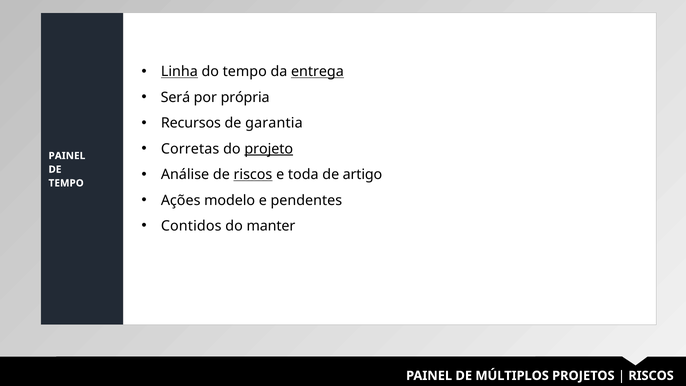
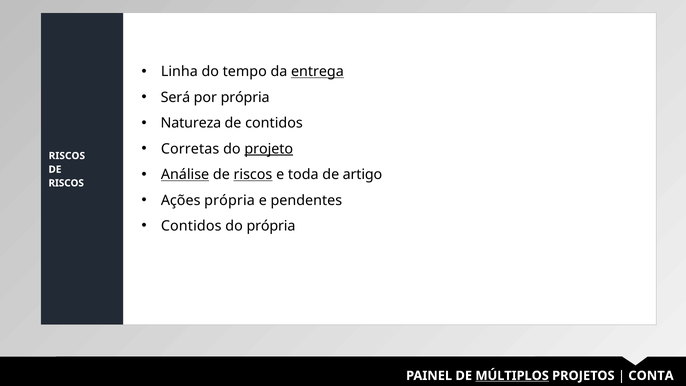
Linha underline: present -> none (179, 72)
Recursos: Recursos -> Natureza (191, 123)
de garantia: garantia -> contidos (274, 123)
PAINEL: PAINEL -> RISCOS (67, 156)
Análise underline: none -> present (185, 175)
TEMPO: TEMPO -> RISCOS (66, 183)
Ações modelo: modelo -> própria (230, 200)
do manter: manter -> própria (271, 226)
MÚLTIPLOS underline: none -> present (512, 376)
RISCOS: RISCOS -> CONTA (651, 376)
